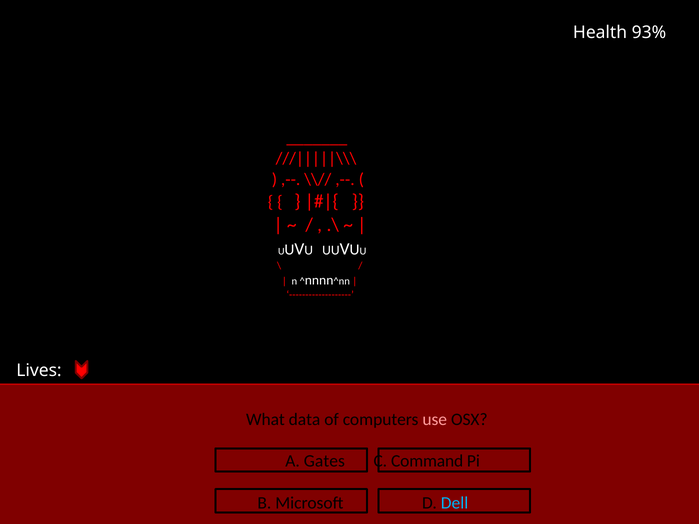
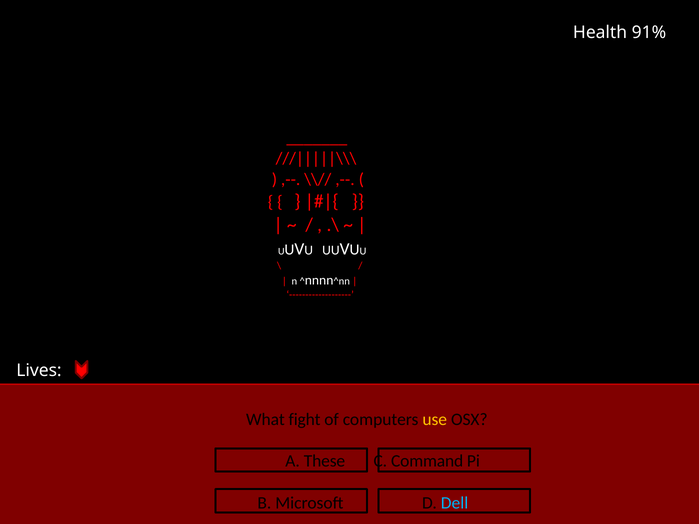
93%: 93% -> 91% (649, 33)
data: data -> fight (305, 419)
use colour: pink -> yellow (435, 419)
Gates: Gates -> These (324, 461)
